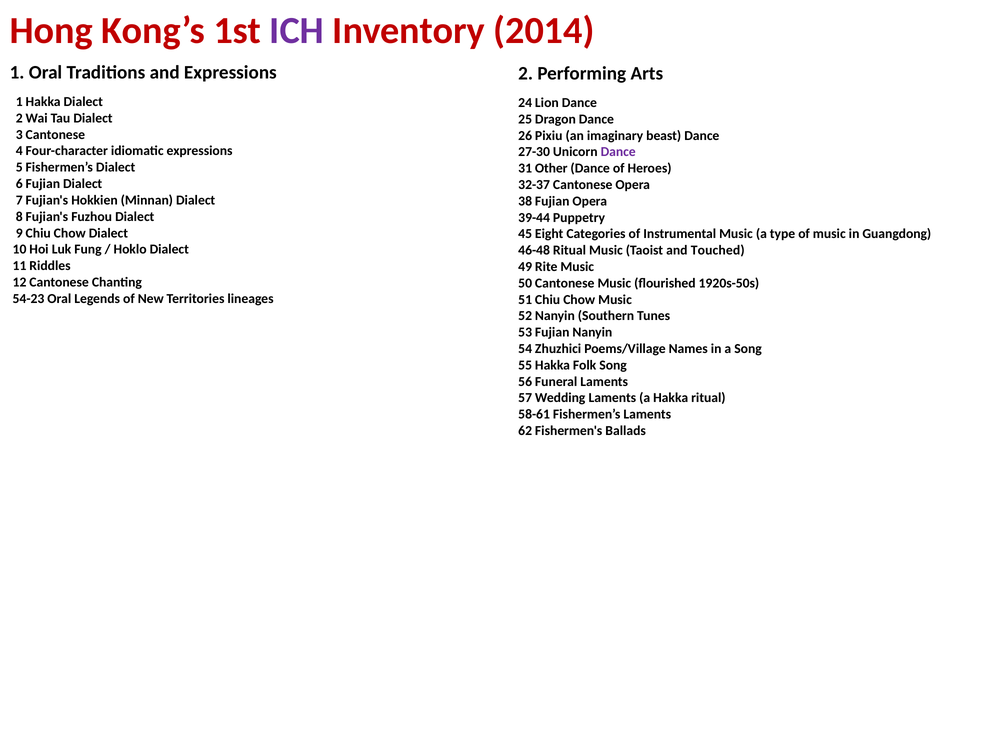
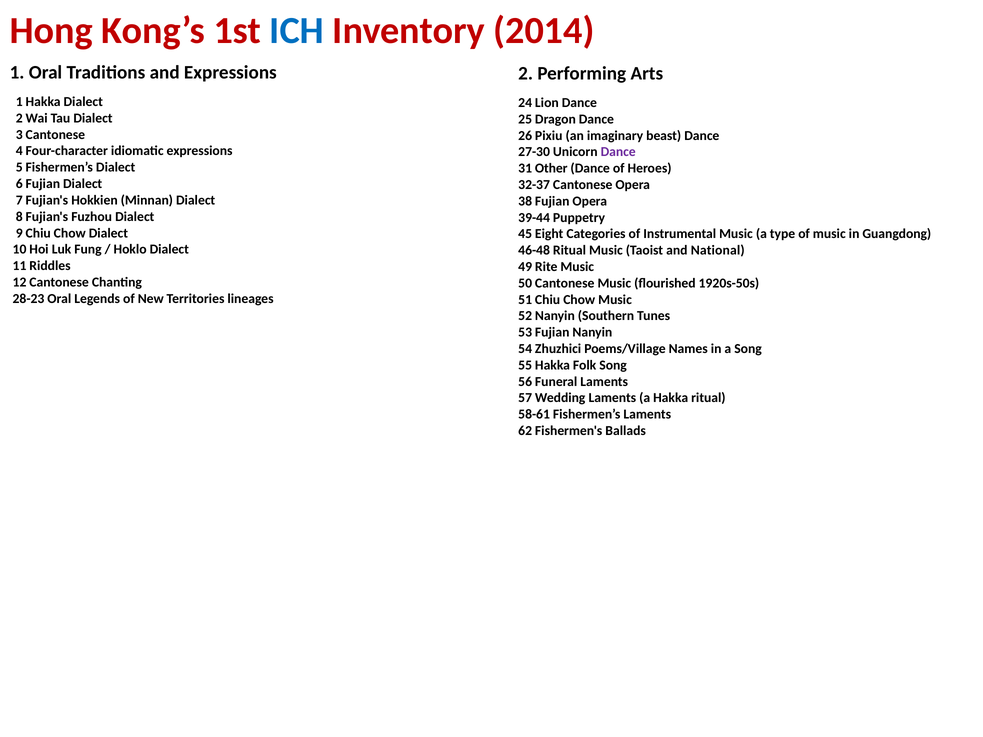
ICH colour: purple -> blue (297, 30)
Touched: Touched -> National (718, 250)
54-23: 54-23 -> 28-23 (28, 299)
